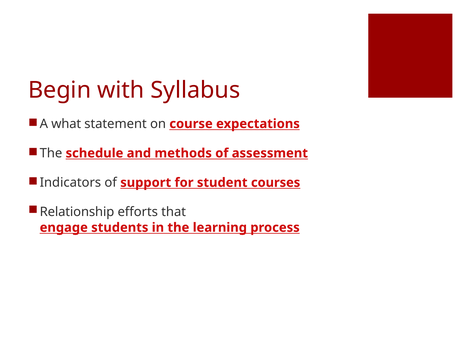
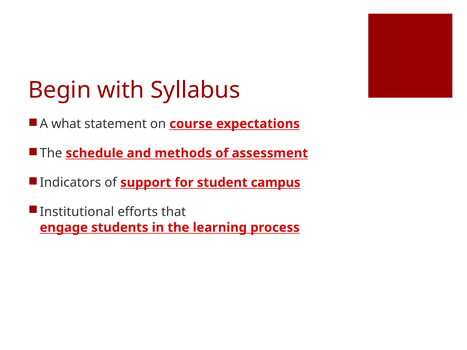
courses: courses -> campus (276, 183)
Relationship: Relationship -> Institutional (77, 212)
